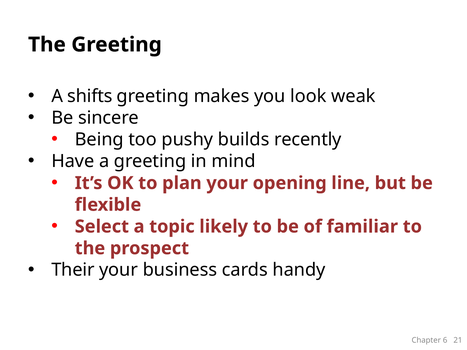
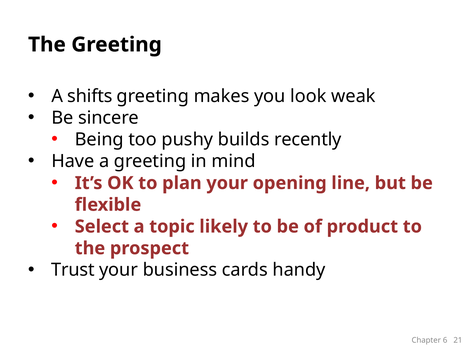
familiar: familiar -> product (362, 227)
Their: Their -> Trust (73, 270)
